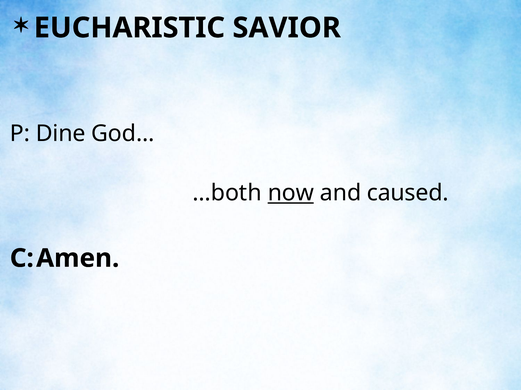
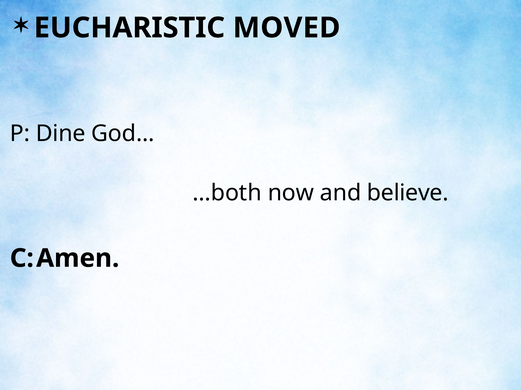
SAVIOR: SAVIOR -> MOVED (287, 28)
now underline: present -> none (291, 193)
caused: caused -> believe (408, 193)
